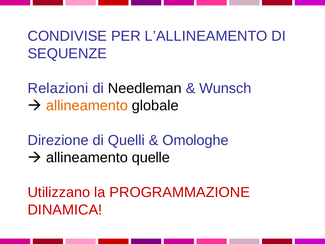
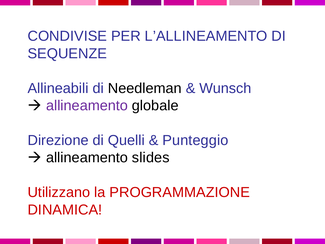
Relazioni: Relazioni -> Allineabili (58, 88)
allineamento colour: orange -> purple (87, 106)
Omologhe: Omologhe -> Punteggio (195, 140)
quelle: quelle -> slides (151, 158)
